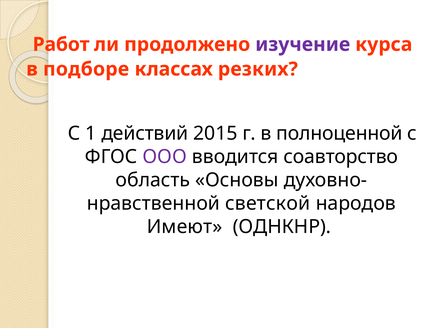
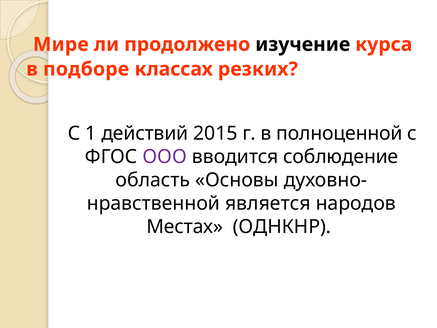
Работ: Работ -> Мире (61, 44)
изучение colour: purple -> black (303, 44)
соавторство: соавторство -> соблюдение (341, 157)
светской: светской -> является (268, 203)
Имеют: Имеют -> Местах (185, 227)
